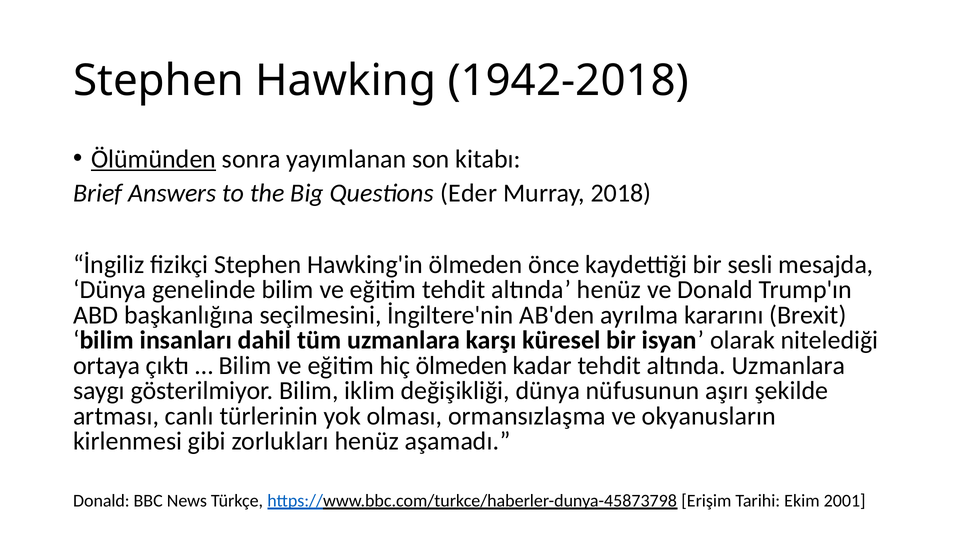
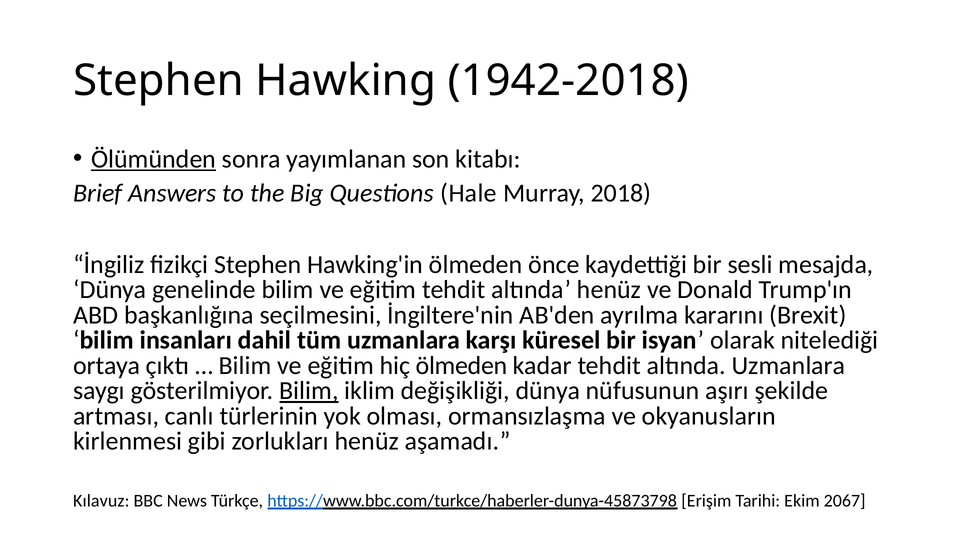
Eder: Eder -> Hale (469, 193)
Bilim underline: none -> present (309, 390)
Donald: Donald -> Kılavuz (101, 500)
2001: 2001 -> 2067 (845, 500)
